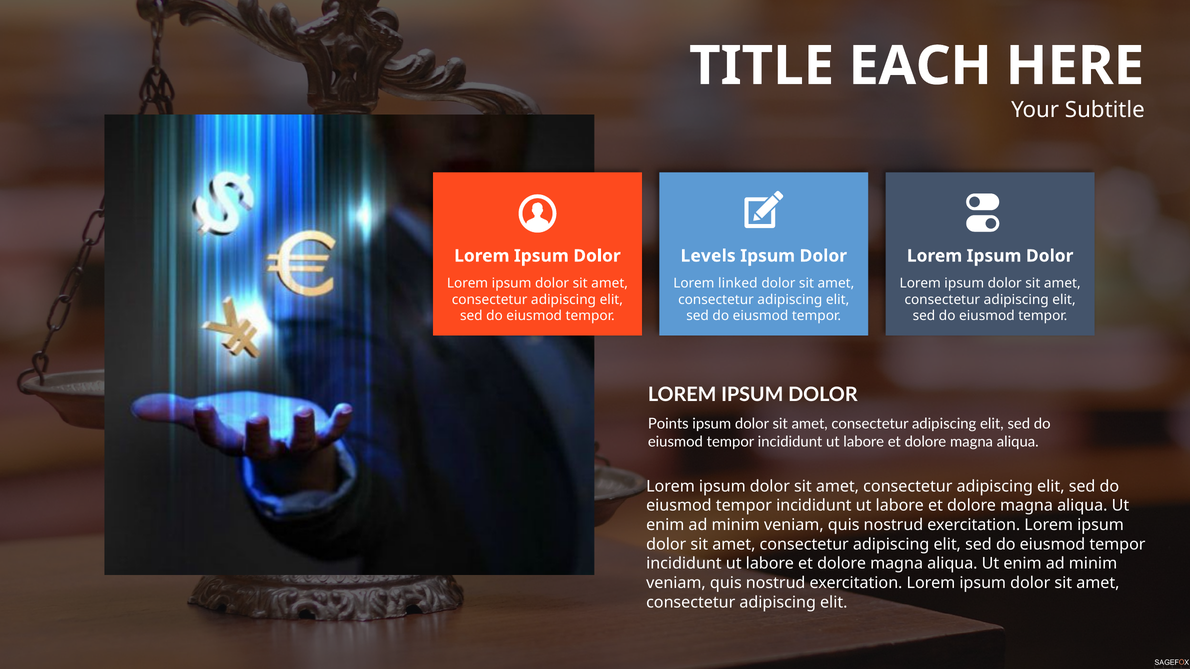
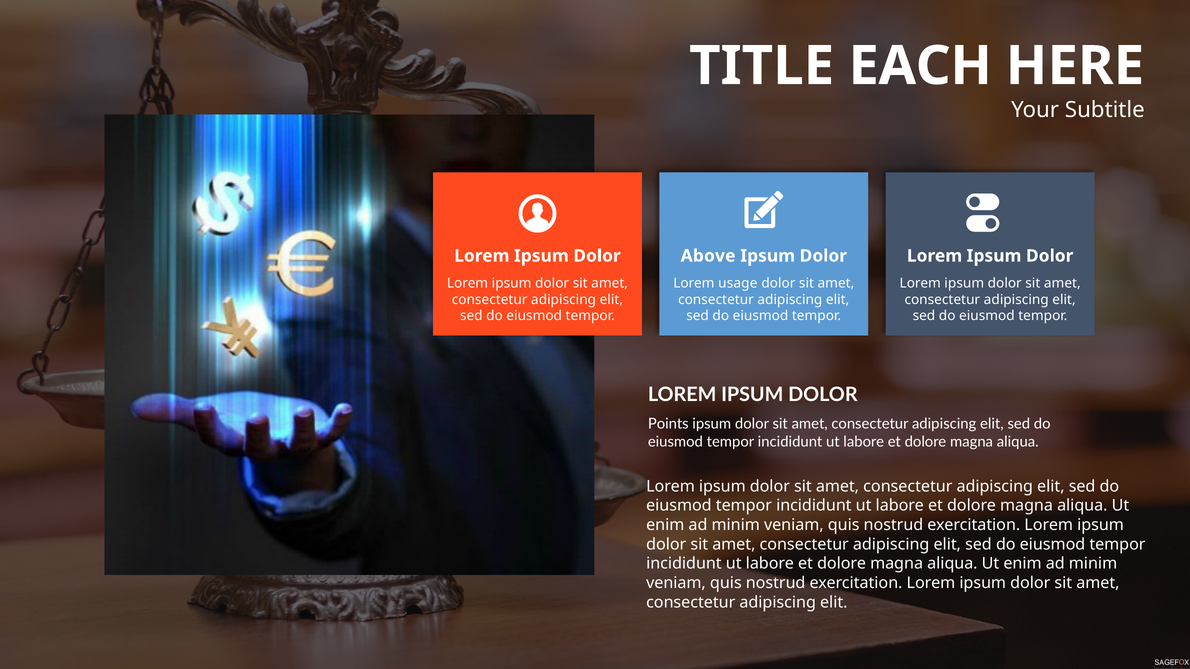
Levels: Levels -> Above (708, 256)
linked: linked -> usage (738, 283)
